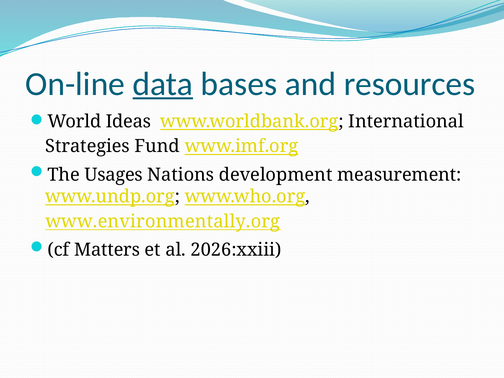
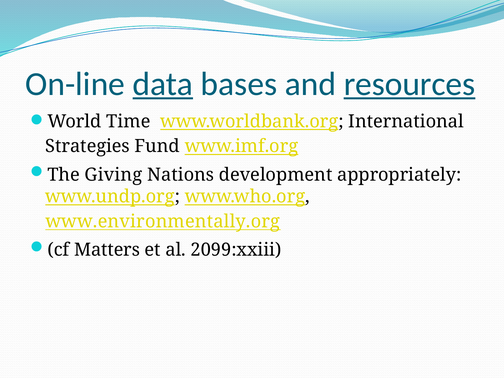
resources underline: none -> present (410, 84)
Ideas: Ideas -> Time (128, 121)
Usages: Usages -> Giving (113, 175)
measurement: measurement -> appropriately (399, 175)
2026:xxiii: 2026:xxiii -> 2099:xxiii (236, 250)
